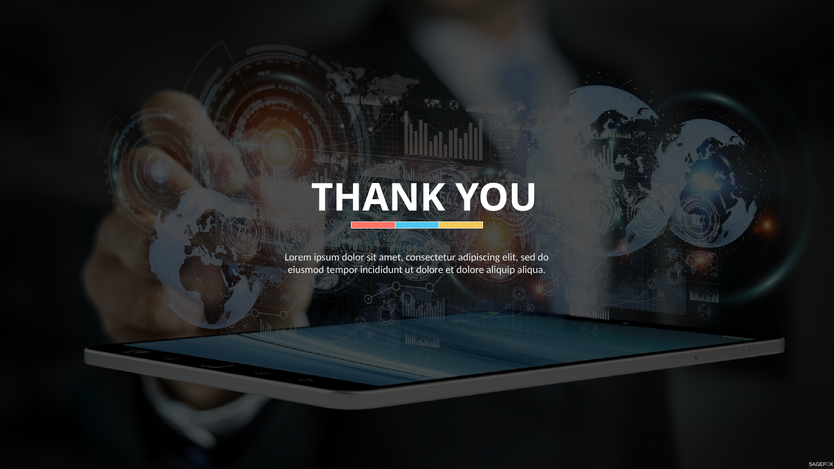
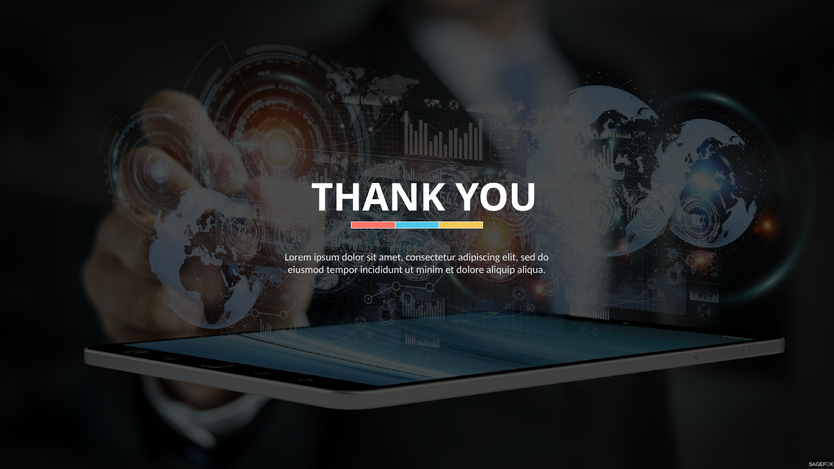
ut dolore: dolore -> minim (430, 270)
